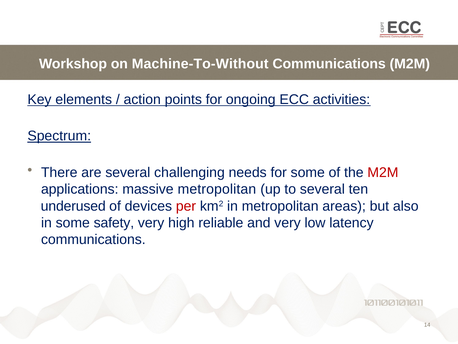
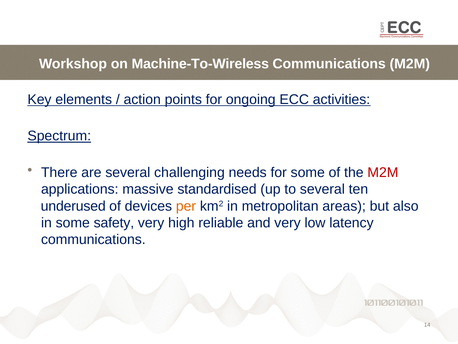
Machine-To-Without: Machine-To-Without -> Machine-To-Wireless (200, 64)
massive metropolitan: metropolitan -> standardised (217, 189)
per colour: red -> orange (186, 206)
